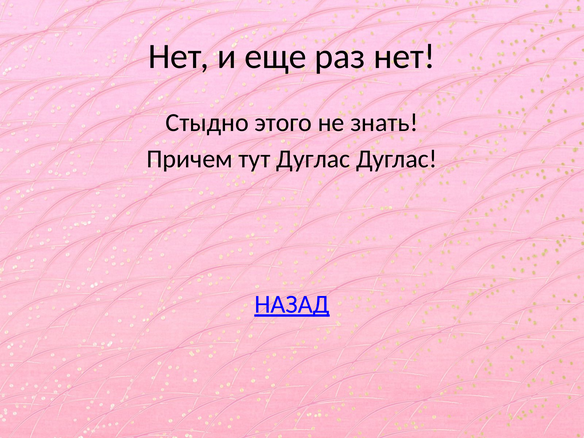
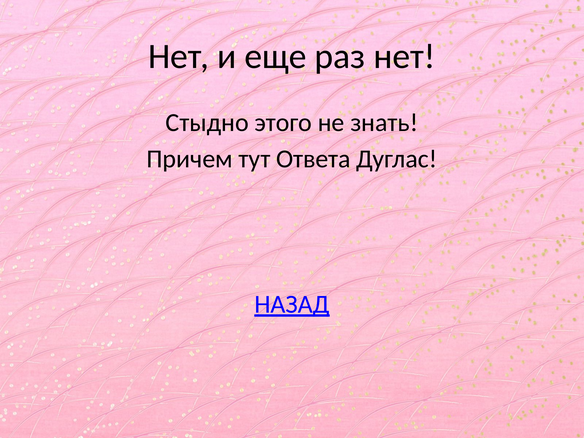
тут Дуглас: Дуглас -> Ответа (313, 159)
